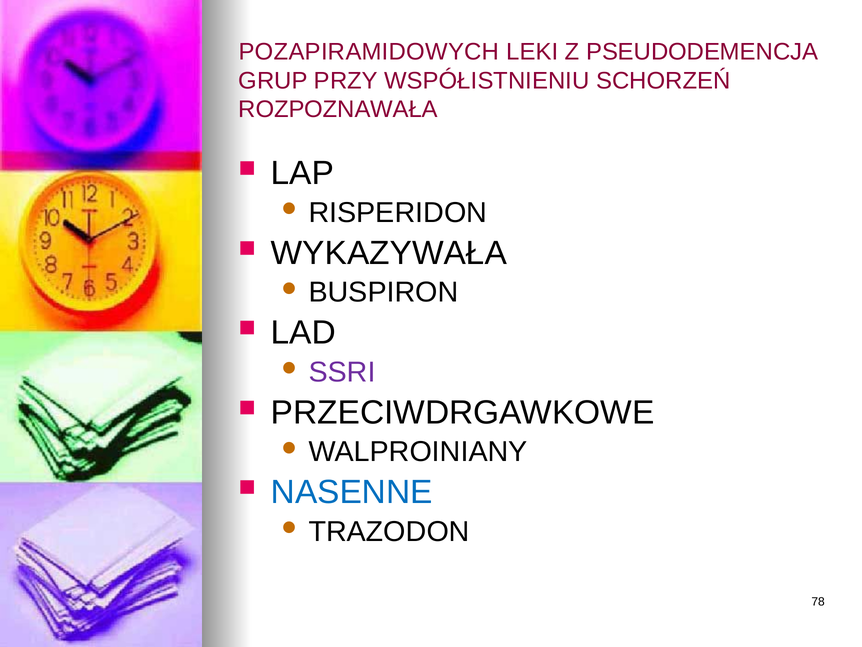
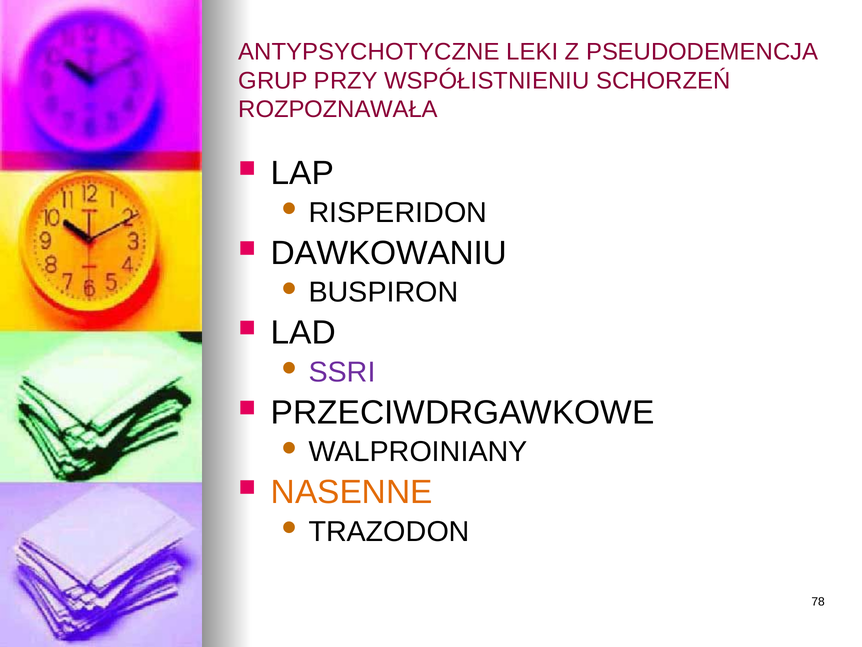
POZAPIRAMIDOWYCH: POZAPIRAMIDOWYCH -> ANTYPSYCHOTYCZNE (369, 52)
WYKAZYWAŁA: WYKAZYWAŁA -> DAWKOWANIU (389, 253)
NASENNE colour: blue -> orange (352, 492)
